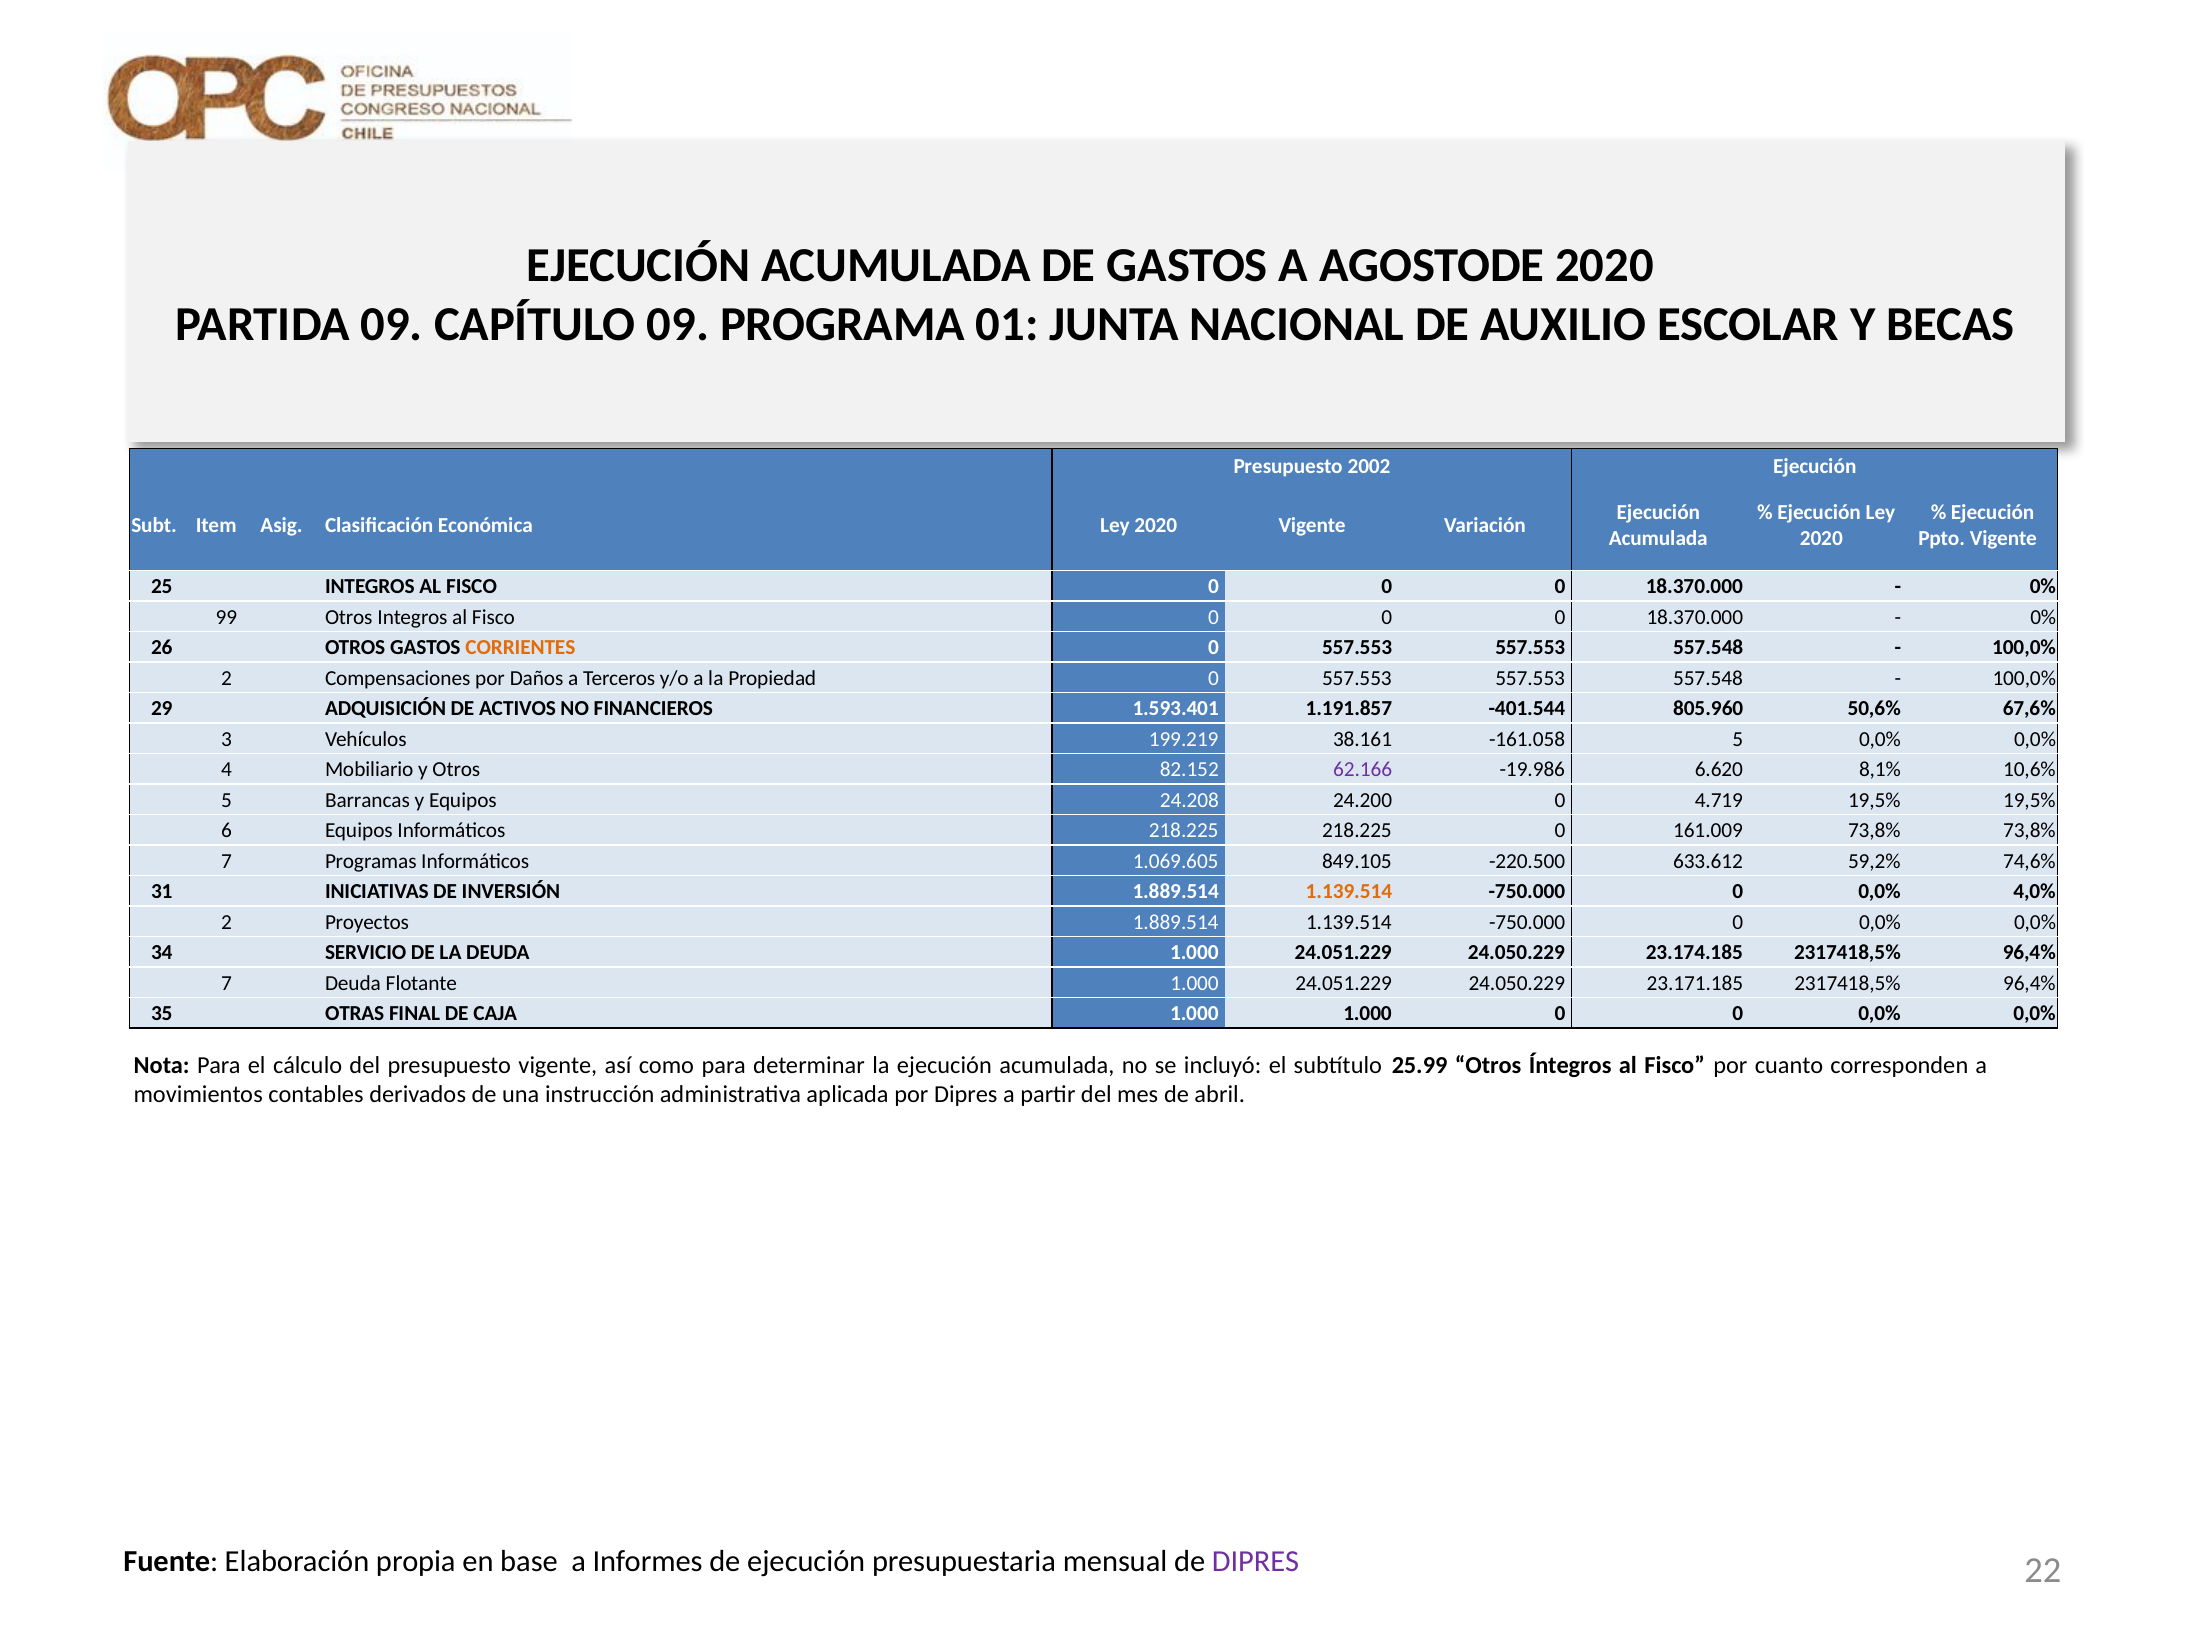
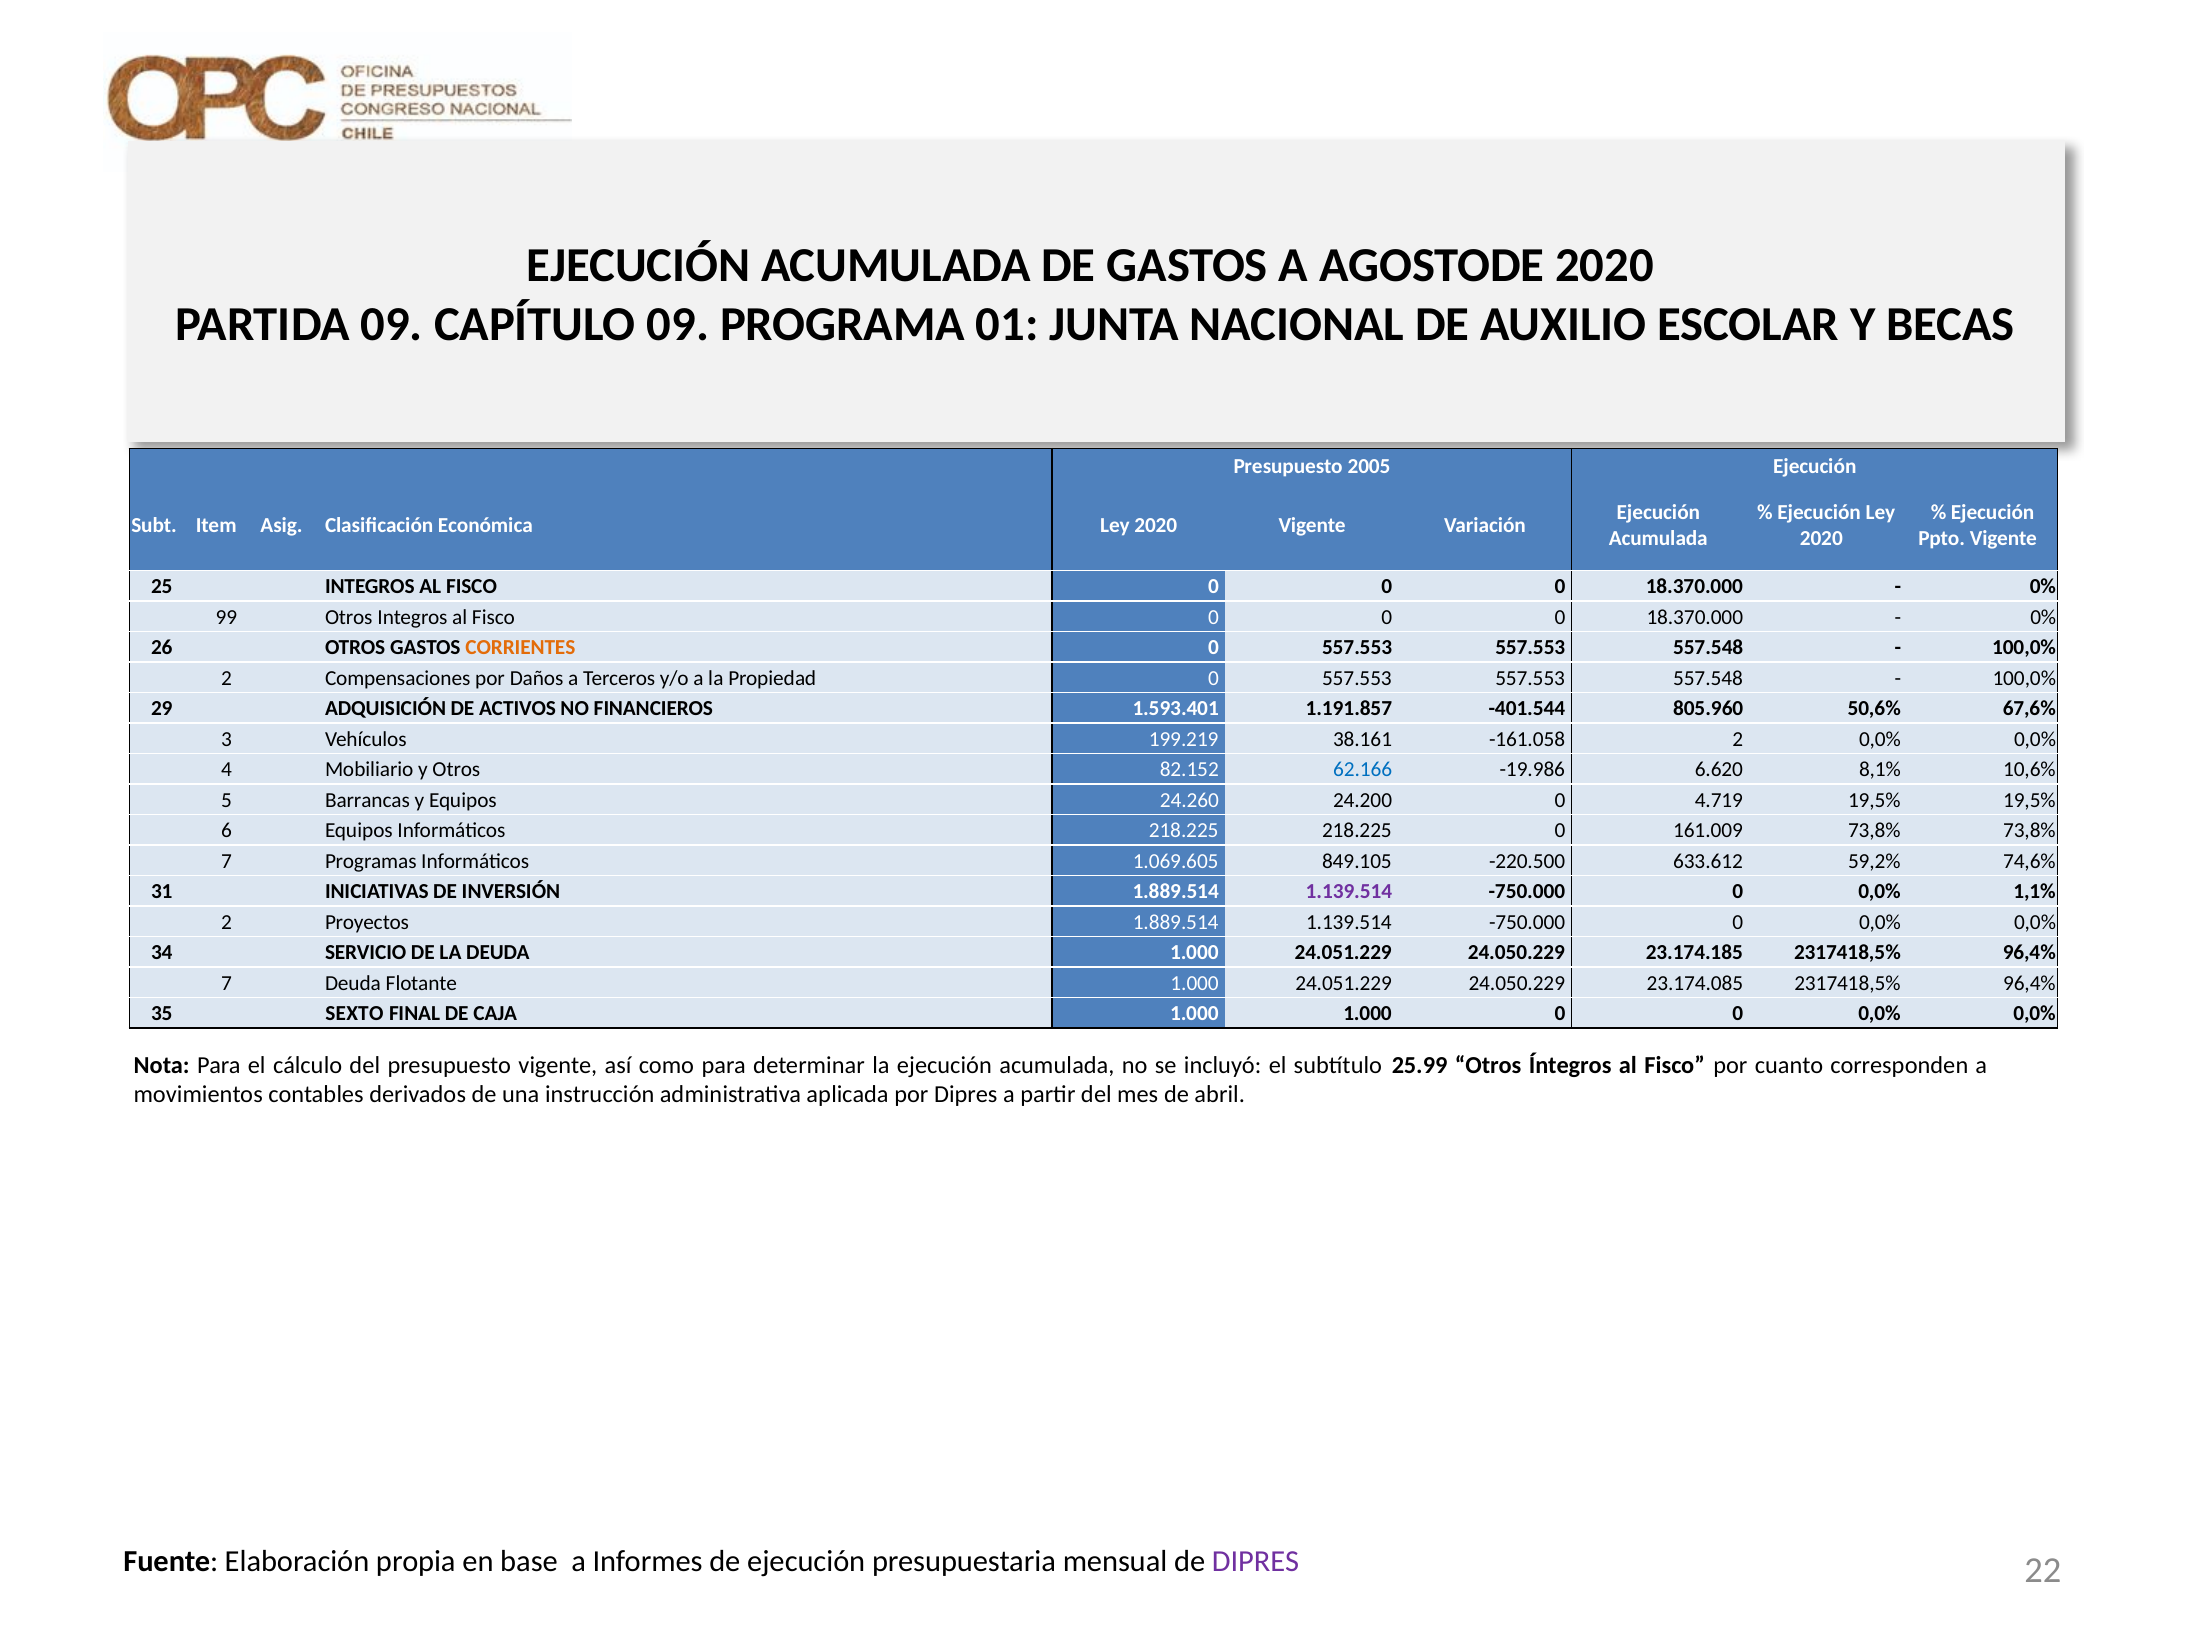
2002: 2002 -> 2005 (1369, 466)
-161.058 5: 5 -> 2 (1738, 739)
62.166 colour: purple -> blue (1363, 770)
24.208: 24.208 -> 24.260 (1189, 800)
1.139.514 colour: orange -> purple (1349, 892)
4,0%: 4,0% -> 1,1% (2035, 892)
23.171.185: 23.171.185 -> 23.174.085 (1695, 983)
OTRAS: OTRAS -> SEXTO (354, 1013)
